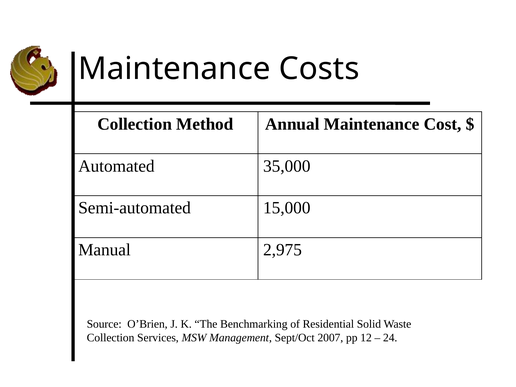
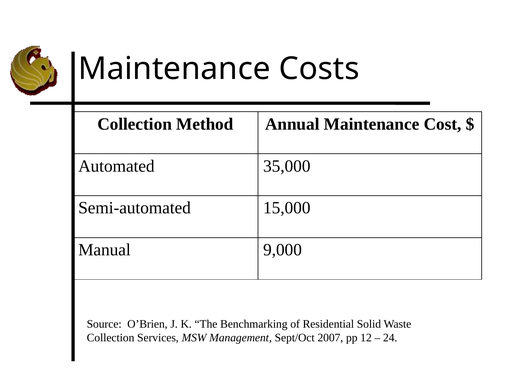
2,975: 2,975 -> 9,000 (282, 250)
